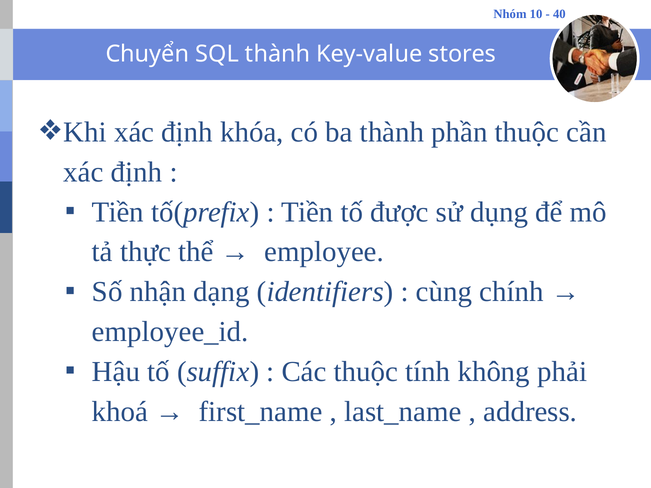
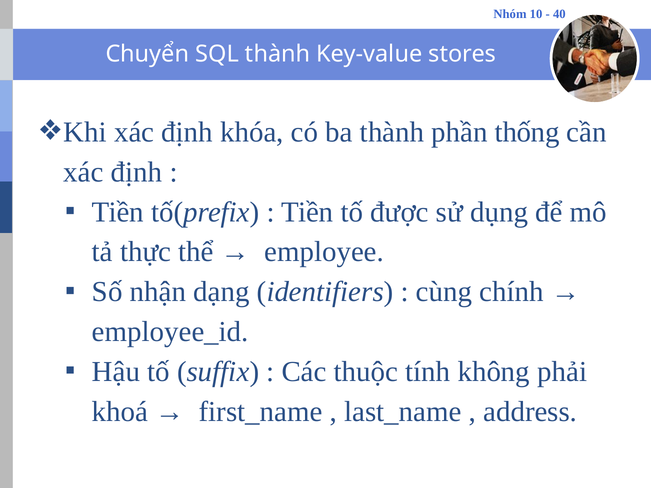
phần thuộc: thuộc -> thống (527, 132)
